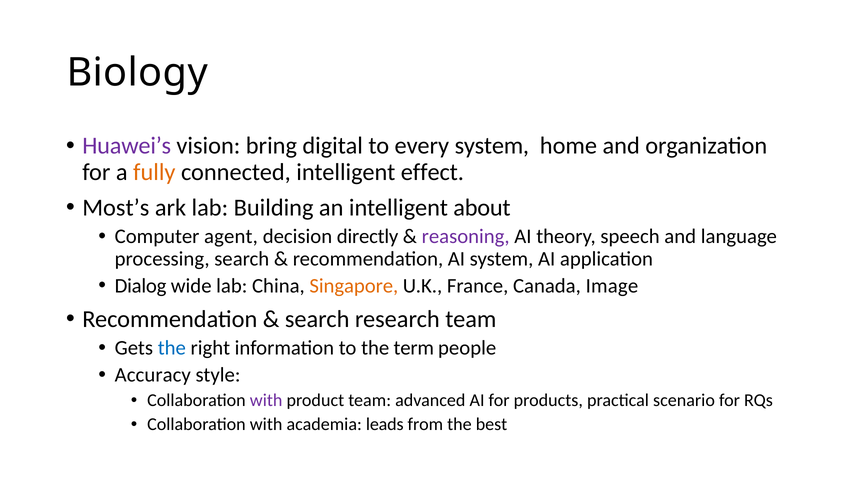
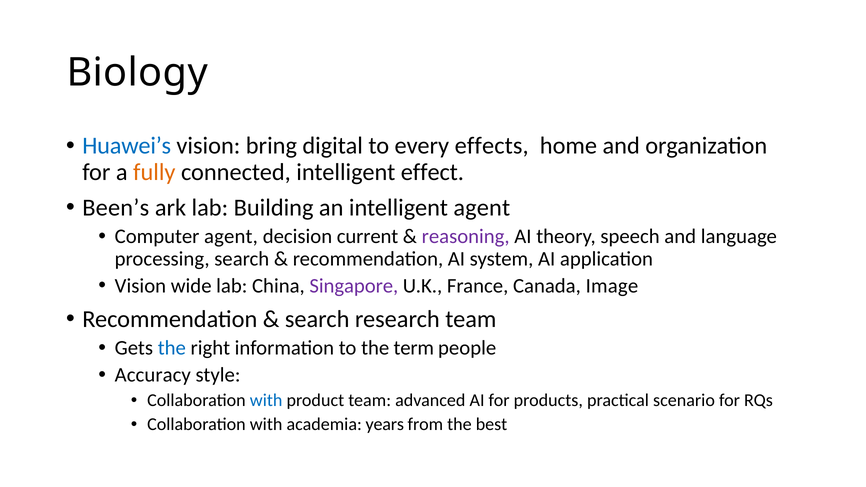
Huawei’s colour: purple -> blue (127, 146)
every system: system -> effects (492, 146)
Most’s: Most’s -> Been’s (116, 208)
intelligent about: about -> agent (482, 208)
directly: directly -> current (368, 237)
Dialog: Dialog -> Vision (140, 286)
Singapore colour: orange -> purple (354, 286)
with colour: purple -> blue (266, 400)
leads: leads -> years (385, 424)
